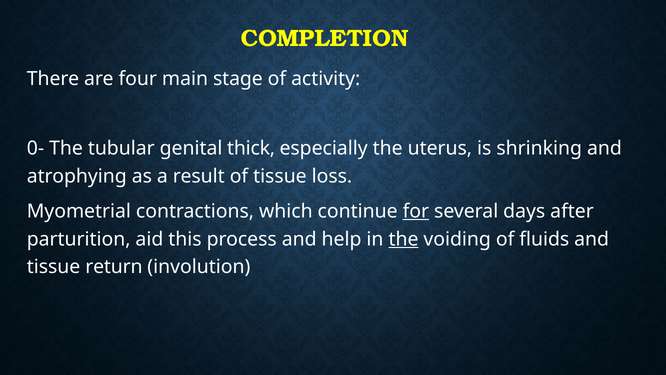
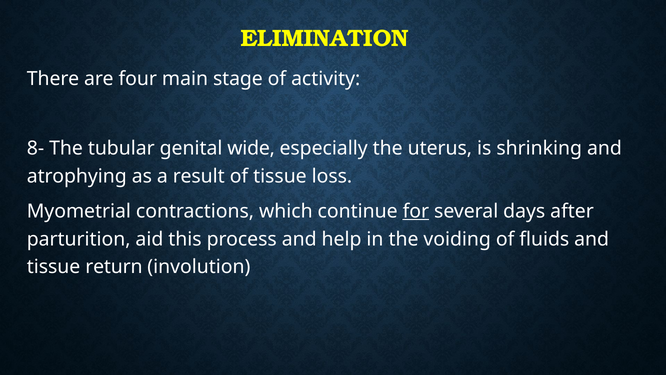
COMPLETION: COMPLETION -> ELIMINATION (325, 38)
0-: 0- -> 8- (35, 148)
thick: thick -> wide (251, 148)
the underline: present -> none (404, 239)
